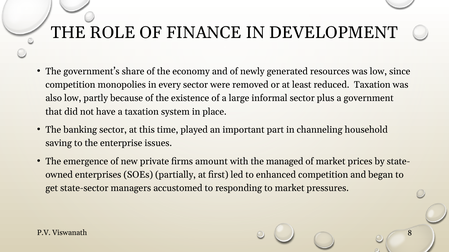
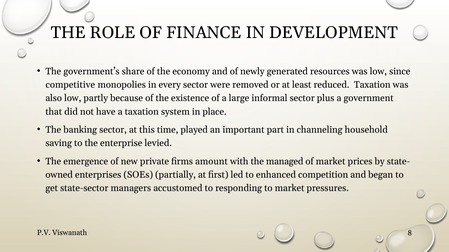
competition: competition -> competitive (70, 85)
issues: issues -> levied (158, 143)
